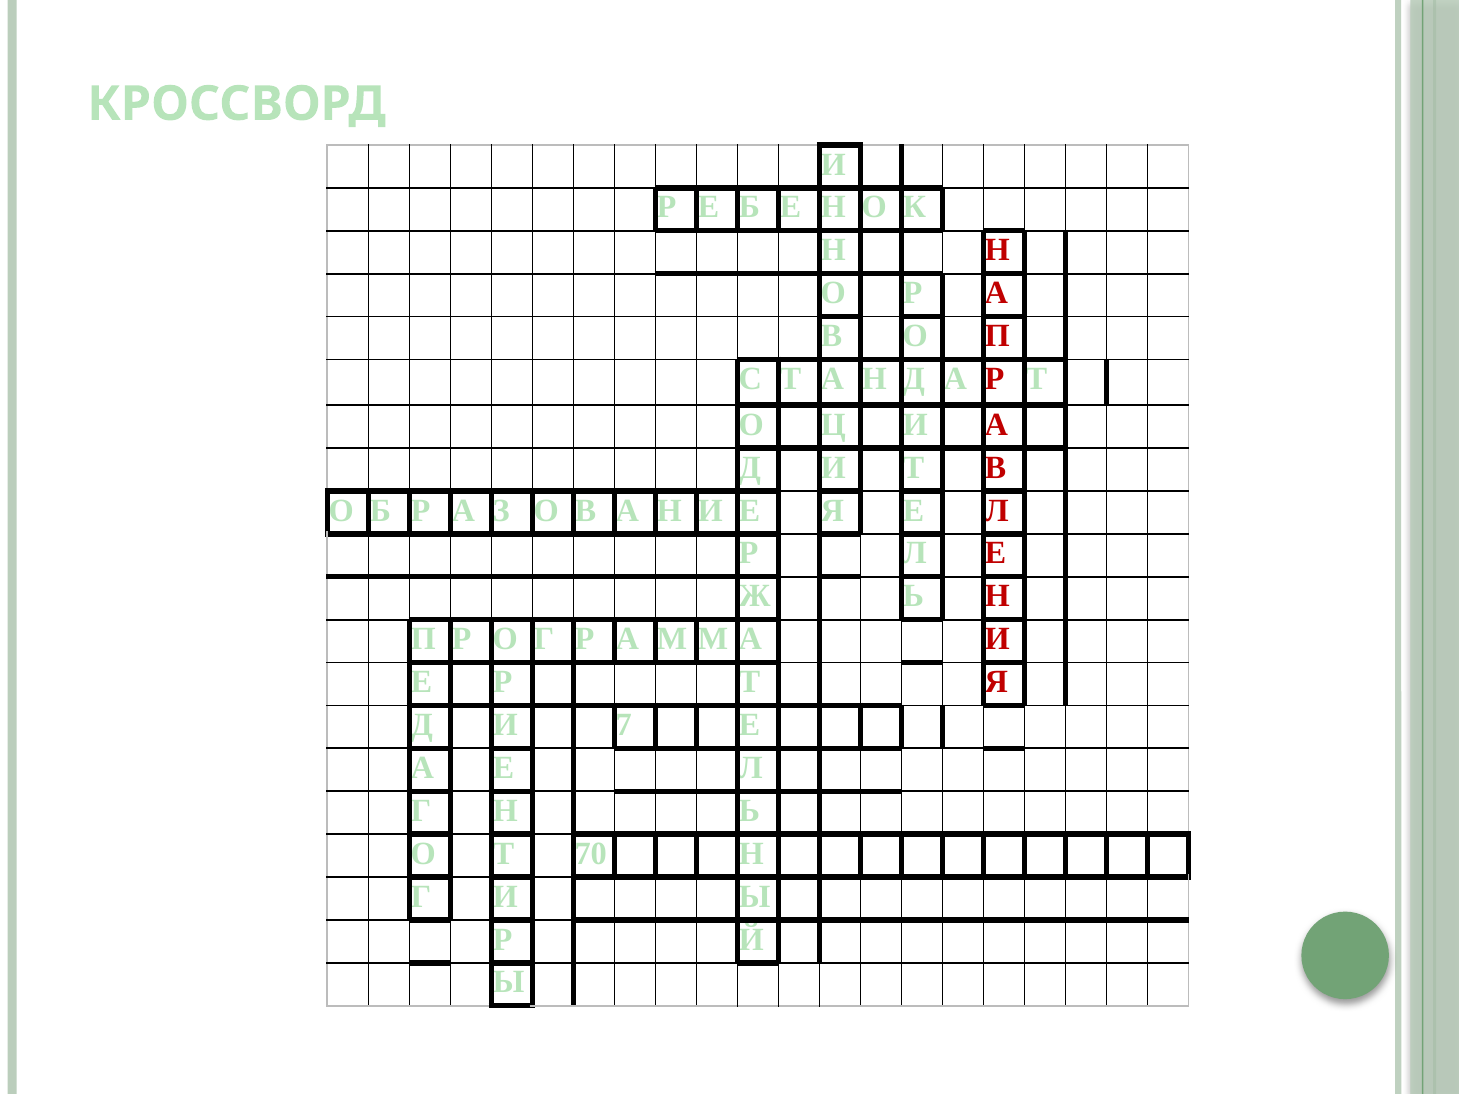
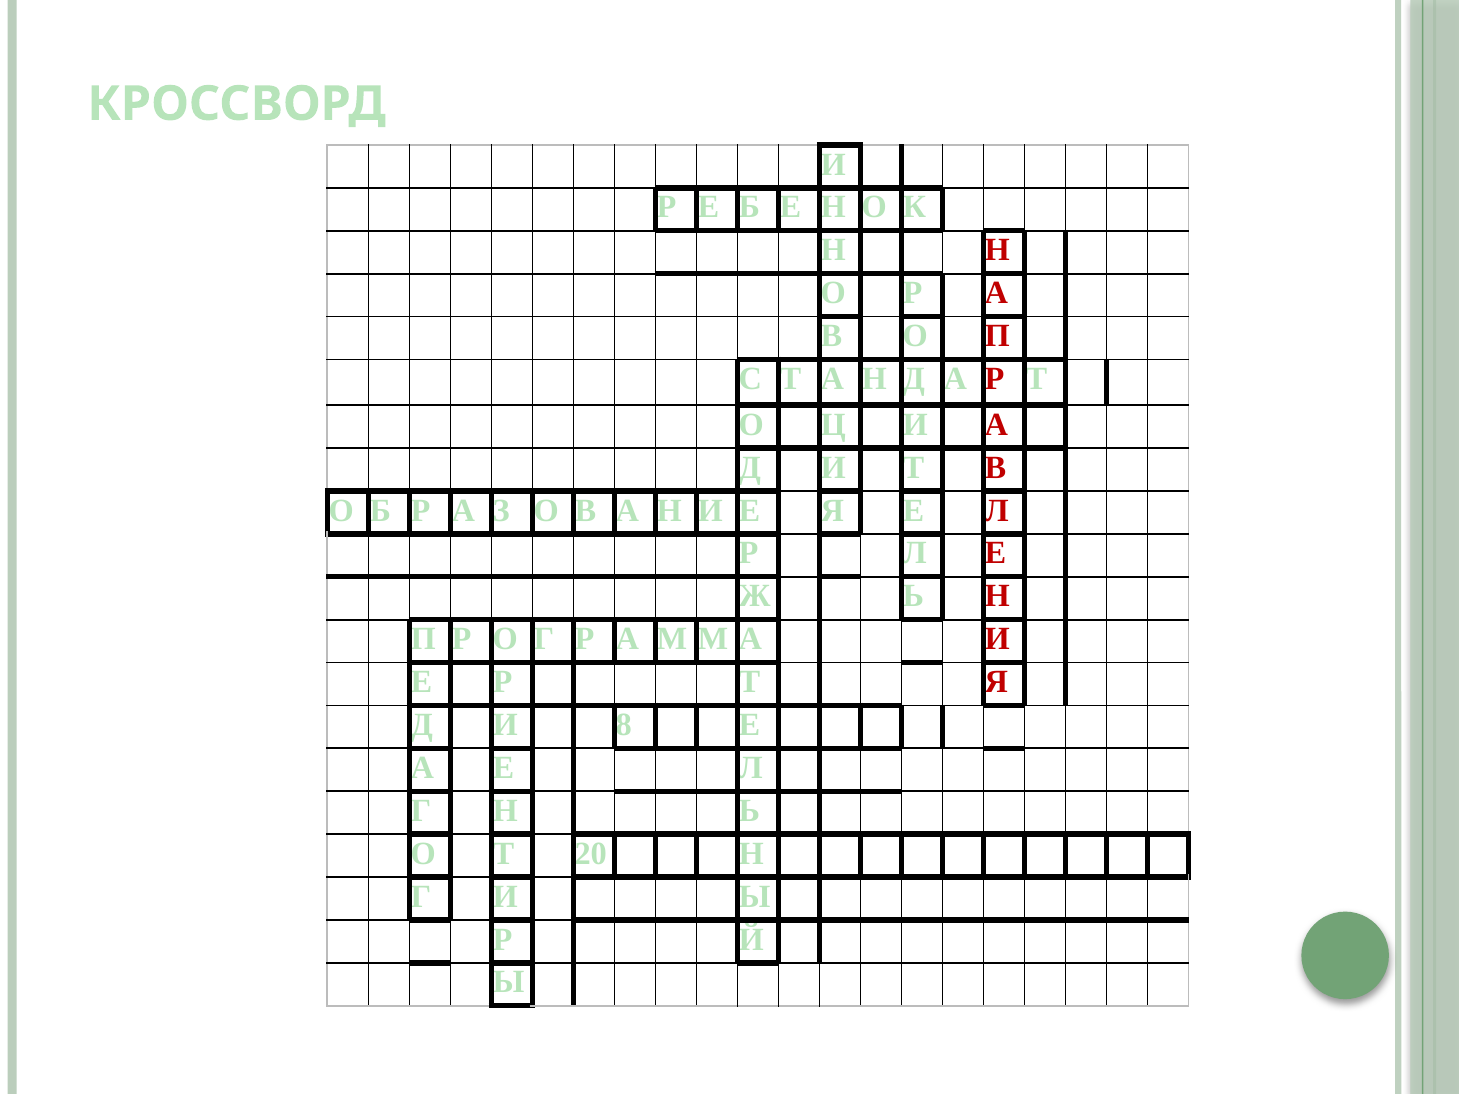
7: 7 -> 8 (624, 725)
70: 70 -> 20 (591, 854)
